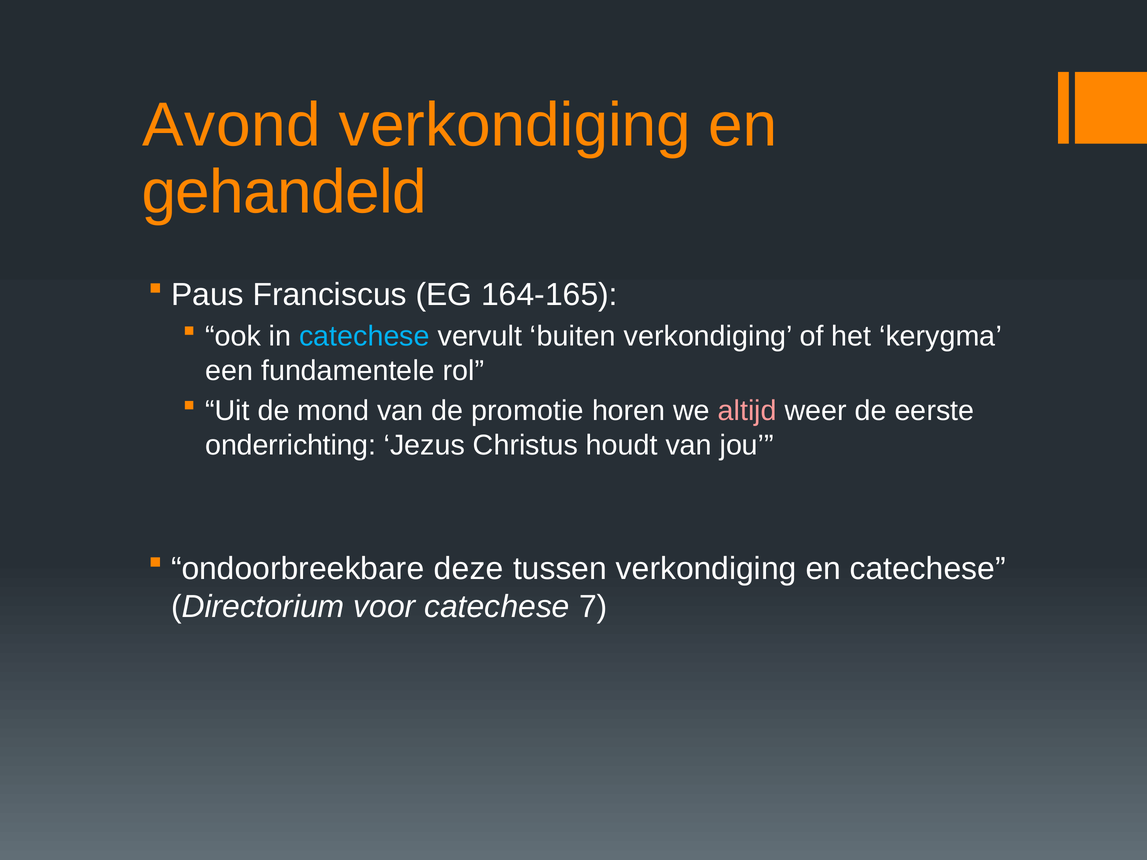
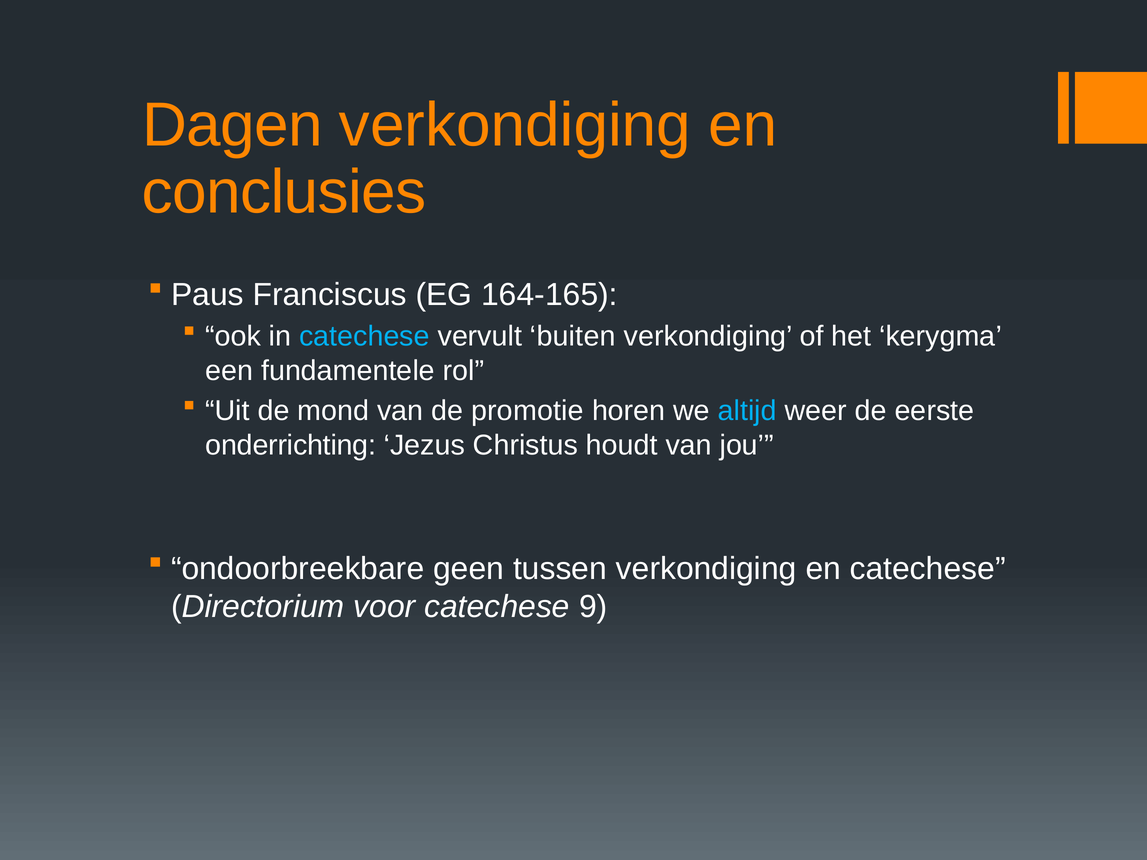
Avond: Avond -> Dagen (232, 125)
gehandeld: gehandeld -> conclusies (284, 192)
altijd colour: pink -> light blue (747, 411)
deze: deze -> geen (469, 569)
7: 7 -> 9 (593, 607)
